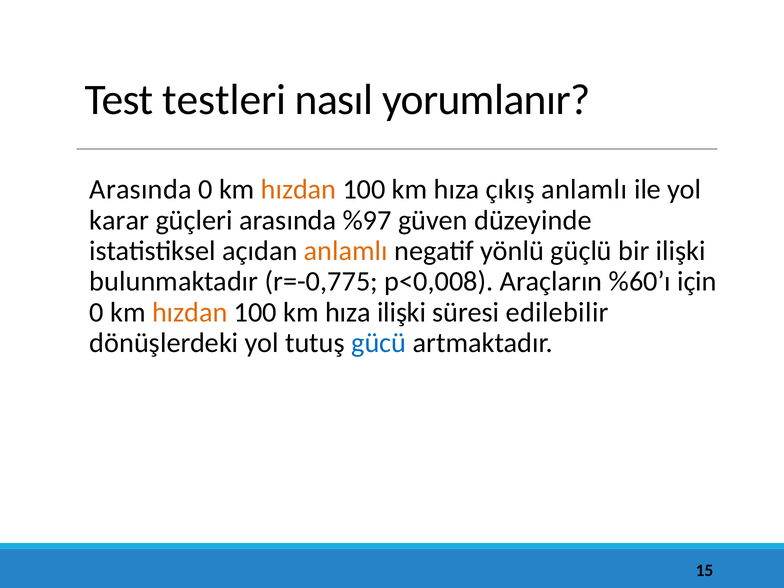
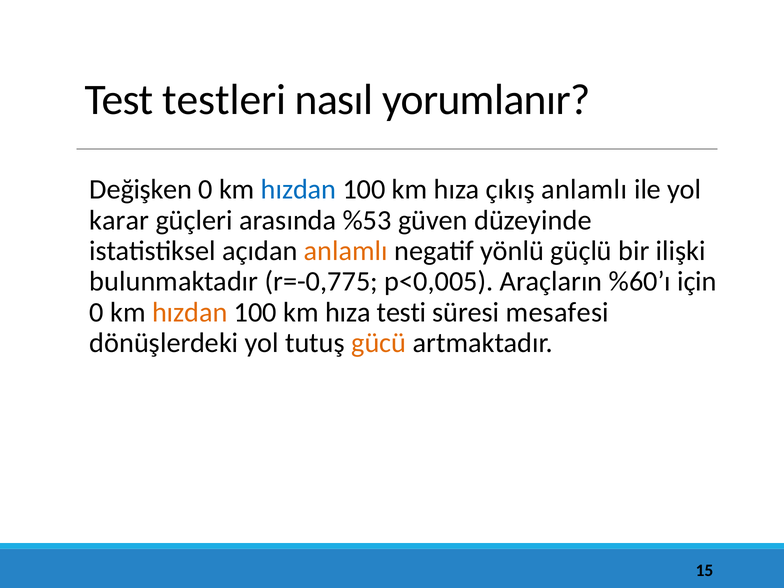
Arasında: Arasında -> Değişken (141, 190)
hızdan colour: orange -> blue (299, 190)
%97: %97 -> %53 (367, 220)
p<0,008: p<0,008 -> p<0,005 (439, 282)
hıza ilişki: ilişki -> testi (402, 312)
edilebilir: edilebilir -> mesafesi (557, 312)
gücü colour: blue -> orange (379, 343)
